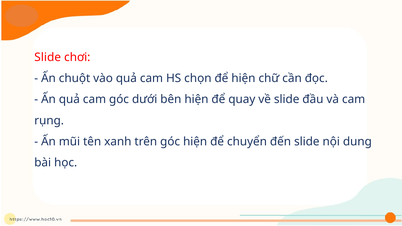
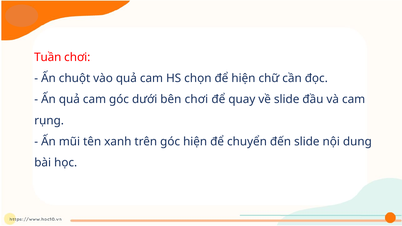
Slide: Slide -> Tuần (48, 57)
bên hiện: hiện -> chơi (196, 99)
